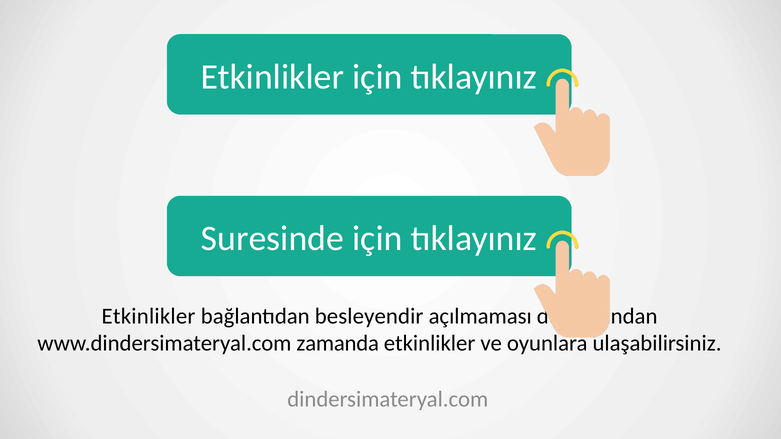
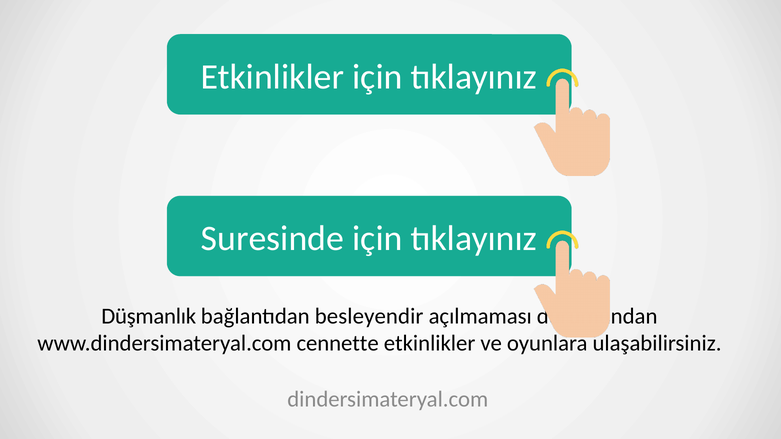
Etkinlikler: Etkinlikler -> Düşmanlık (149, 316)
zamanda: zamanda -> cennette (338, 344)
